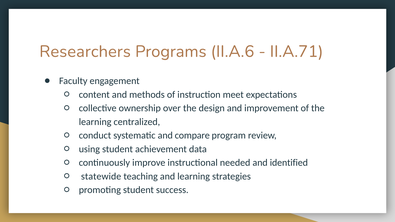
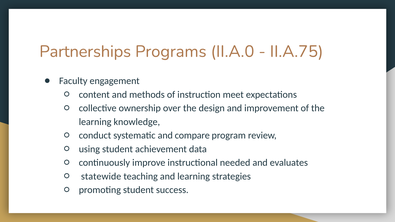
Researchers: Researchers -> Partnerships (85, 52)
II.A.6: II.A.6 -> II.A.0 (233, 52)
II.A.71: II.A.71 -> II.A.75 (297, 52)
centralized: centralized -> knowledge (137, 122)
identified: identified -> evaluates (289, 163)
